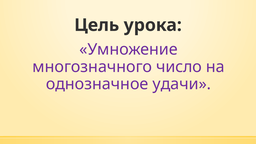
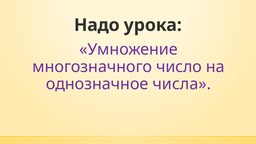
Цель: Цель -> Надо (97, 25)
удачи: удачи -> числа (182, 84)
